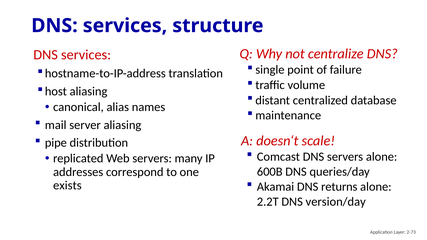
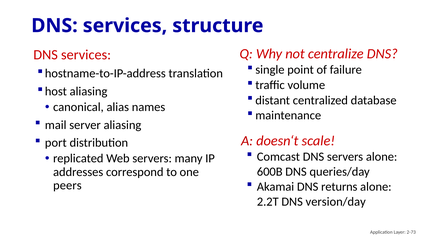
pipe: pipe -> port (56, 143)
exists: exists -> peers (67, 186)
